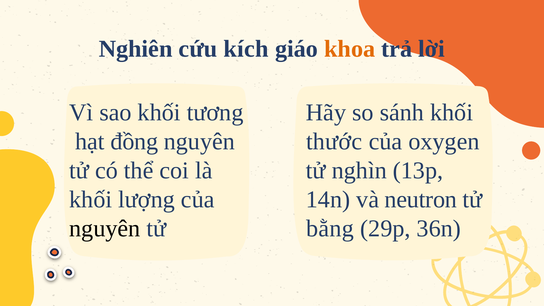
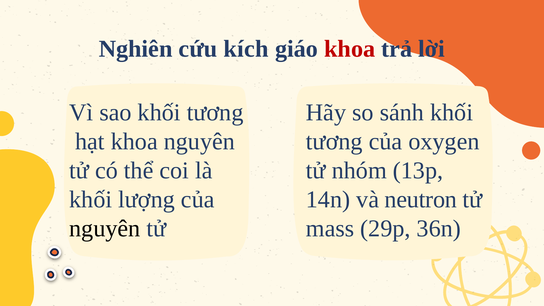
khoa colour: orange -> red (350, 49)
hạt đồng: đồng -> khoa (134, 141)
thước: thước -> tương (334, 141)
nghìn: nghìn -> nhóm (359, 170)
bằng: bằng -> mass (330, 228)
